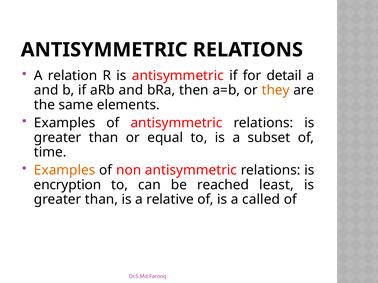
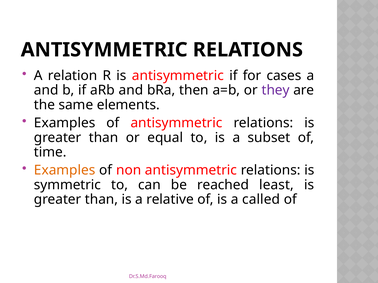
detail: detail -> cases (284, 76)
they colour: orange -> purple (276, 90)
encryption: encryption -> symmetric (67, 185)
